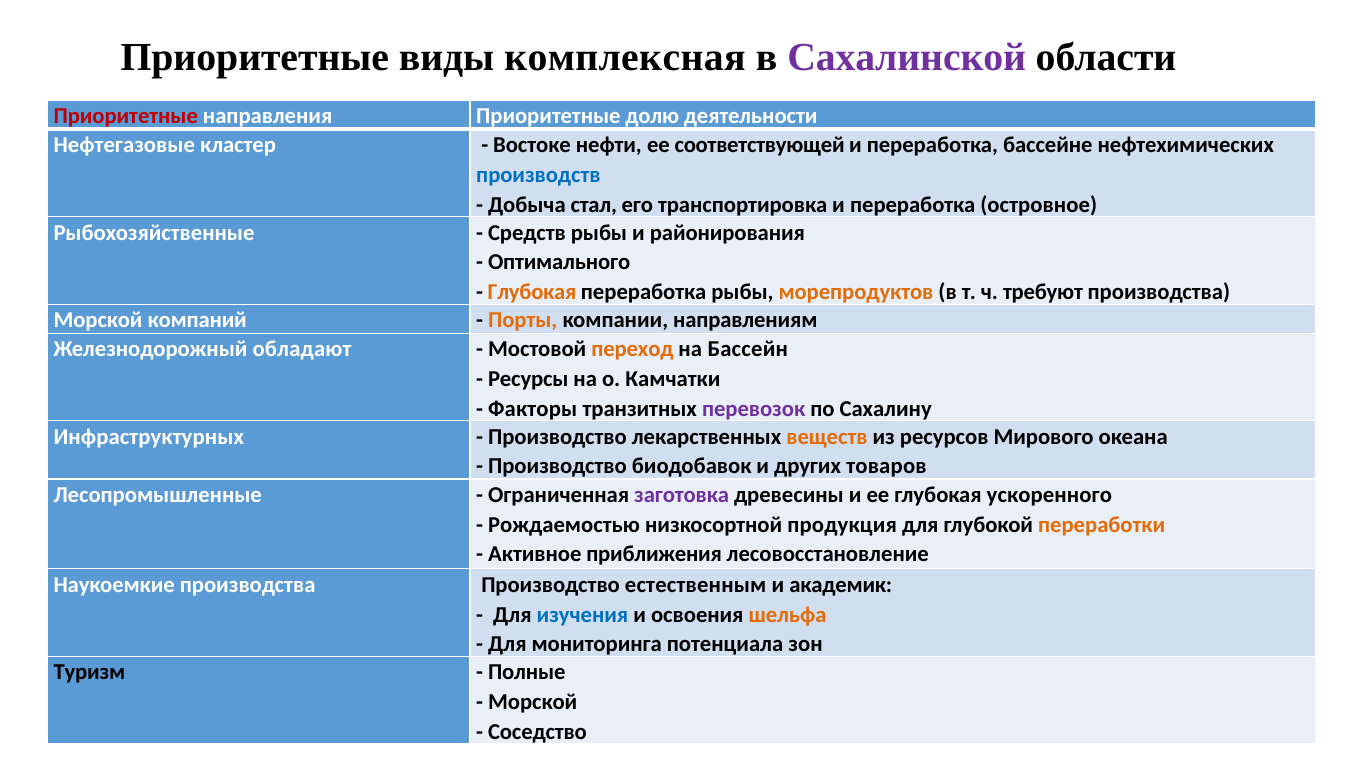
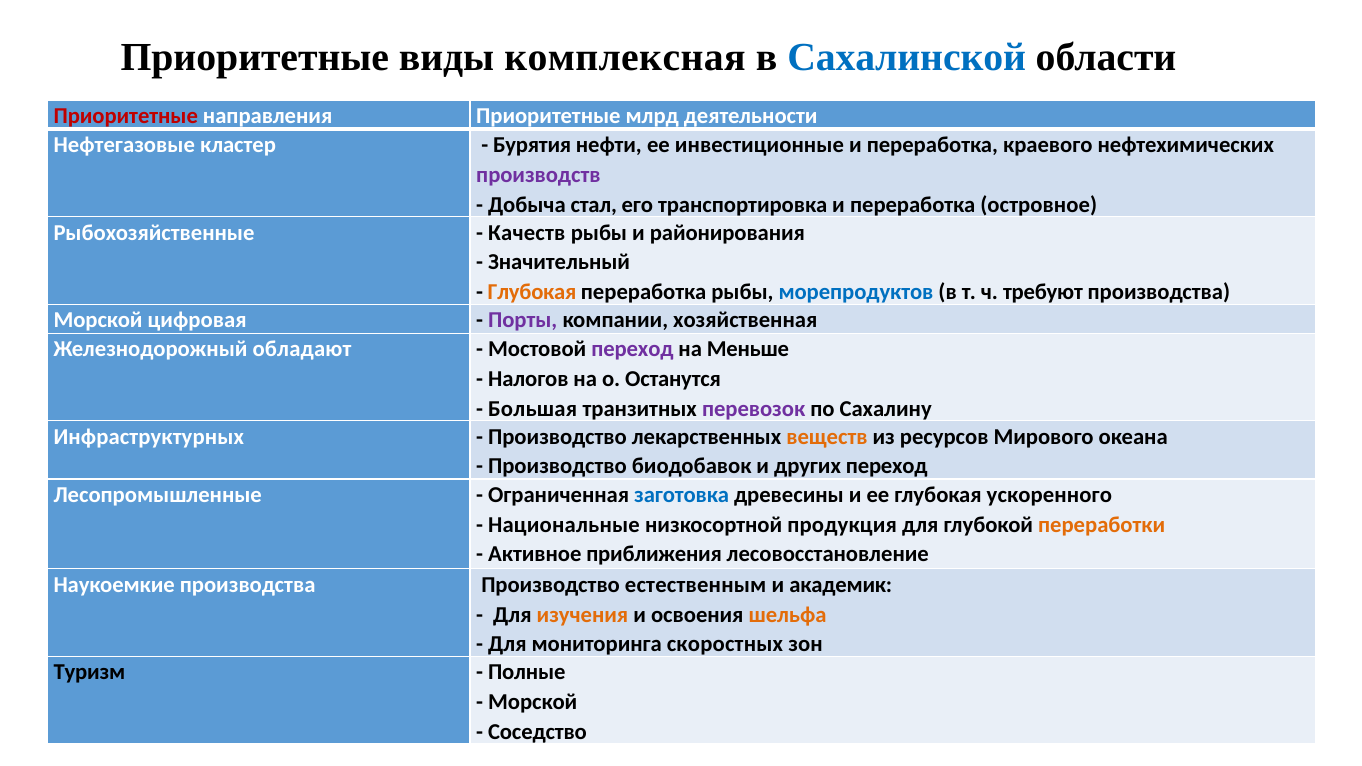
Сахалинской colour: purple -> blue (907, 58)
долю: долю -> млрд (652, 116)
Востоке: Востоке -> Бурятия (532, 145)
соответствующей: соответствующей -> инвестиционные (759, 145)
бассейне: бассейне -> краевого (1048, 145)
производств colour: blue -> purple (538, 175)
Средств: Средств -> Качеств (527, 233)
Оптимального: Оптимального -> Значительный (559, 263)
морепродуктов colour: orange -> blue (856, 292)
компаний: компаний -> цифровая (197, 320)
Порты colour: orange -> purple (523, 320)
направлениям: направлениям -> хозяйственная (745, 320)
переход colour: orange -> purple (632, 349)
Бассейн: Бассейн -> Меньше (748, 349)
Ресурсы: Ресурсы -> Налогов (528, 379)
Камчатки: Камчатки -> Останутся (673, 379)
Факторы: Факторы -> Большая (533, 409)
других товаров: товаров -> переход (887, 466)
заготовка colour: purple -> blue (682, 495)
Рождаемостью: Рождаемостью -> Национальные (564, 525)
изучения colour: blue -> orange (582, 615)
потенциала: потенциала -> скоростных (725, 644)
